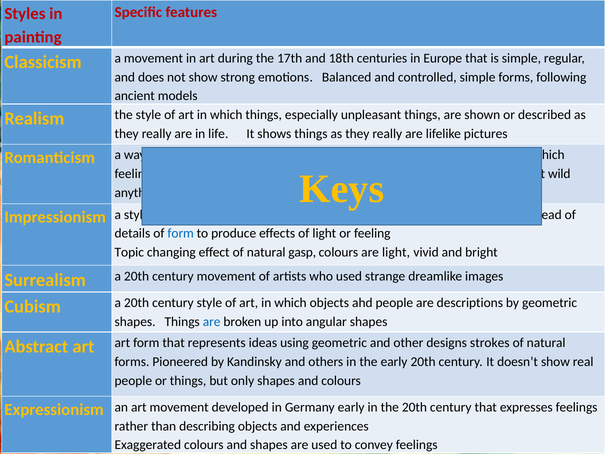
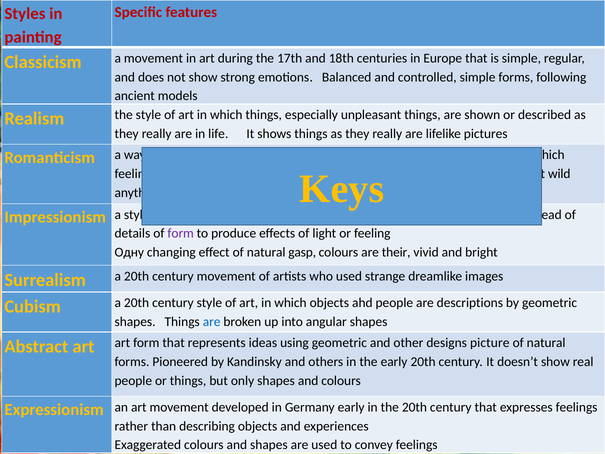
form colour: blue -> purple (181, 233)
Topic: Topic -> Одну (129, 252)
are light: light -> their (396, 252)
strokes: strokes -> picture (490, 343)
